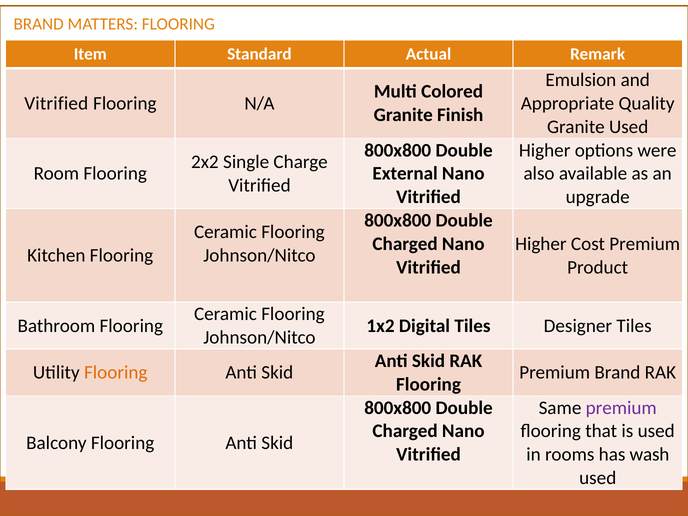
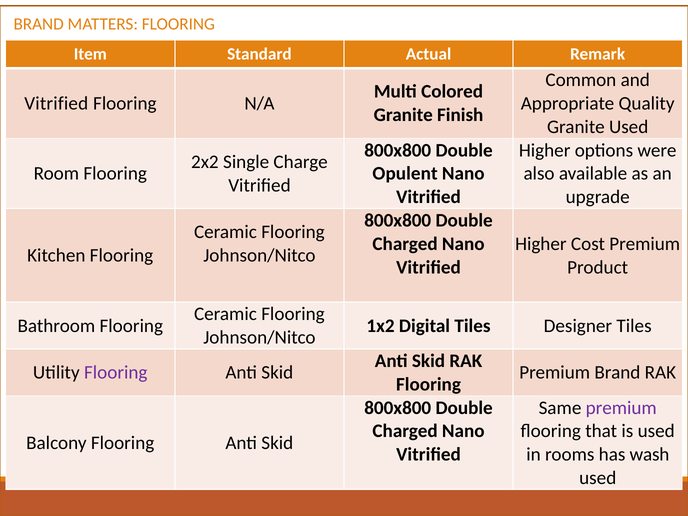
Emulsion: Emulsion -> Common (581, 80)
External: External -> Opulent (405, 174)
Flooring colour: orange -> purple (116, 373)
